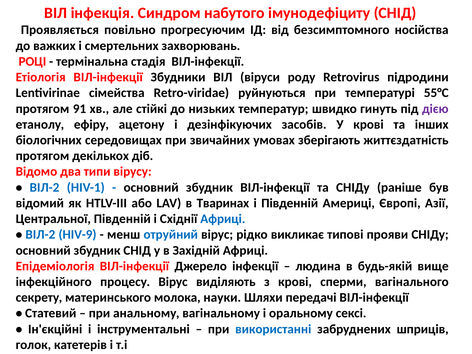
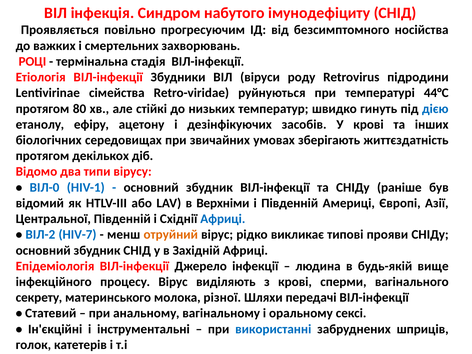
55°С: 55°С -> 44°С (436, 93)
91: 91 -> 80 (80, 109)
дією colour: purple -> blue (435, 109)
ВІЛ-2: ВІЛ-2 -> ВІЛ-0 (44, 187)
Тваринах: Тваринах -> Верхніми (223, 203)
HIV-9: HIV-9 -> HIV-7 (78, 235)
отруйний colour: blue -> orange (171, 235)
науки: науки -> різної (222, 298)
